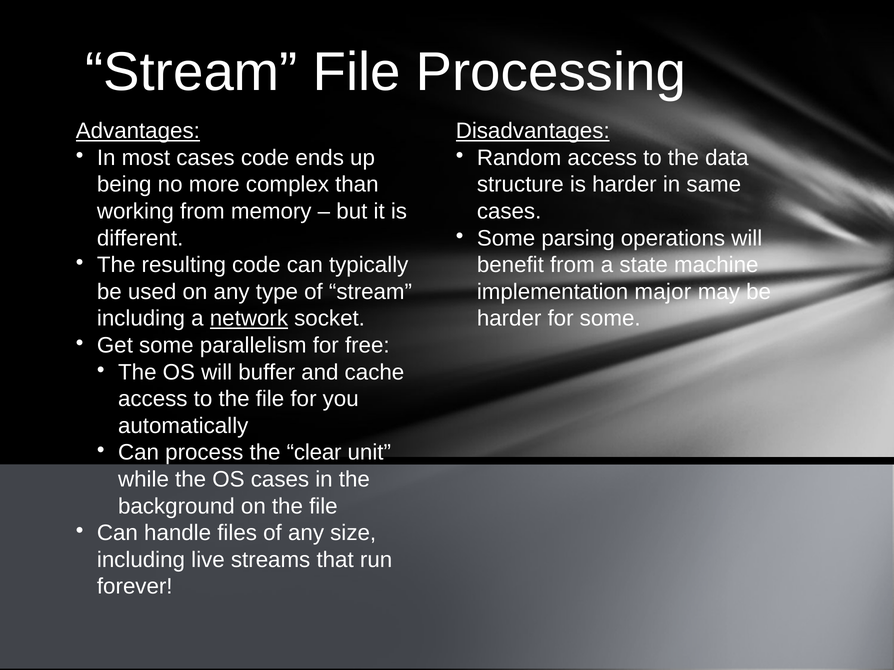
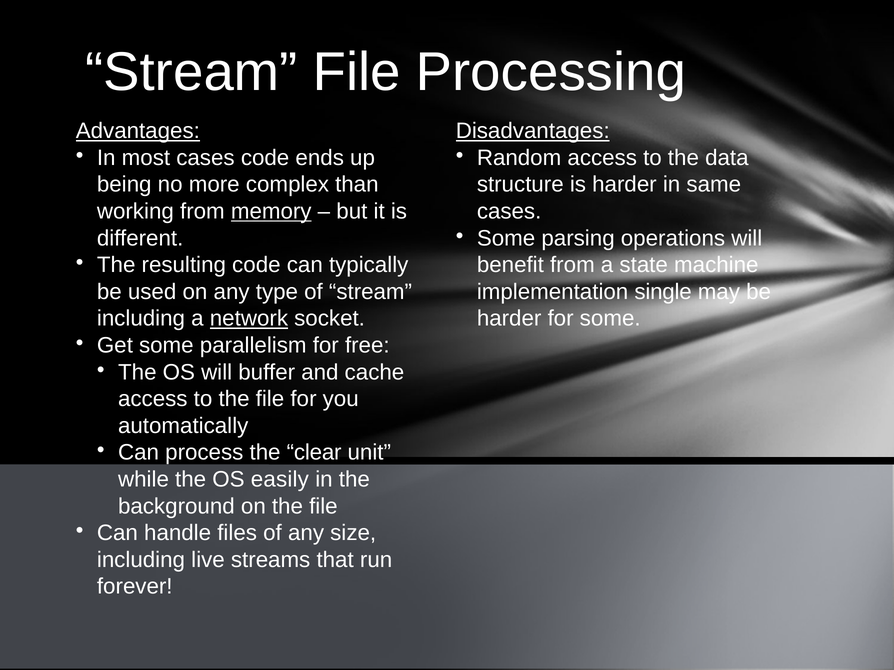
memory underline: none -> present (271, 212)
major: major -> single (663, 292)
OS cases: cases -> easily (280, 480)
